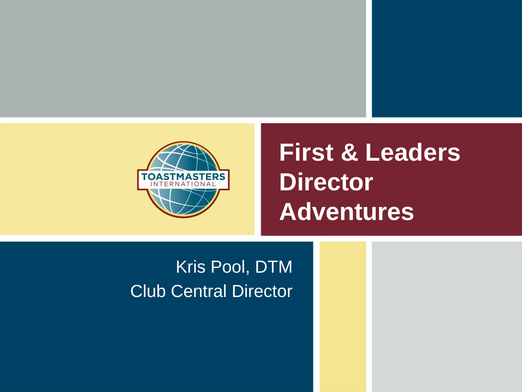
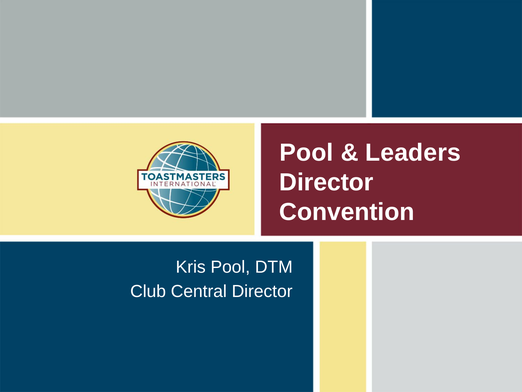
First: First -> Pool (306, 153)
Adventures: Adventures -> Convention (347, 212)
